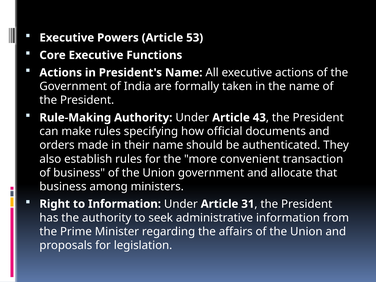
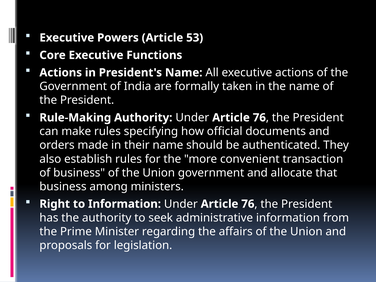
Authority Under Article 43: 43 -> 76 (259, 118)
Information Under Article 31: 31 -> 76 (248, 204)
